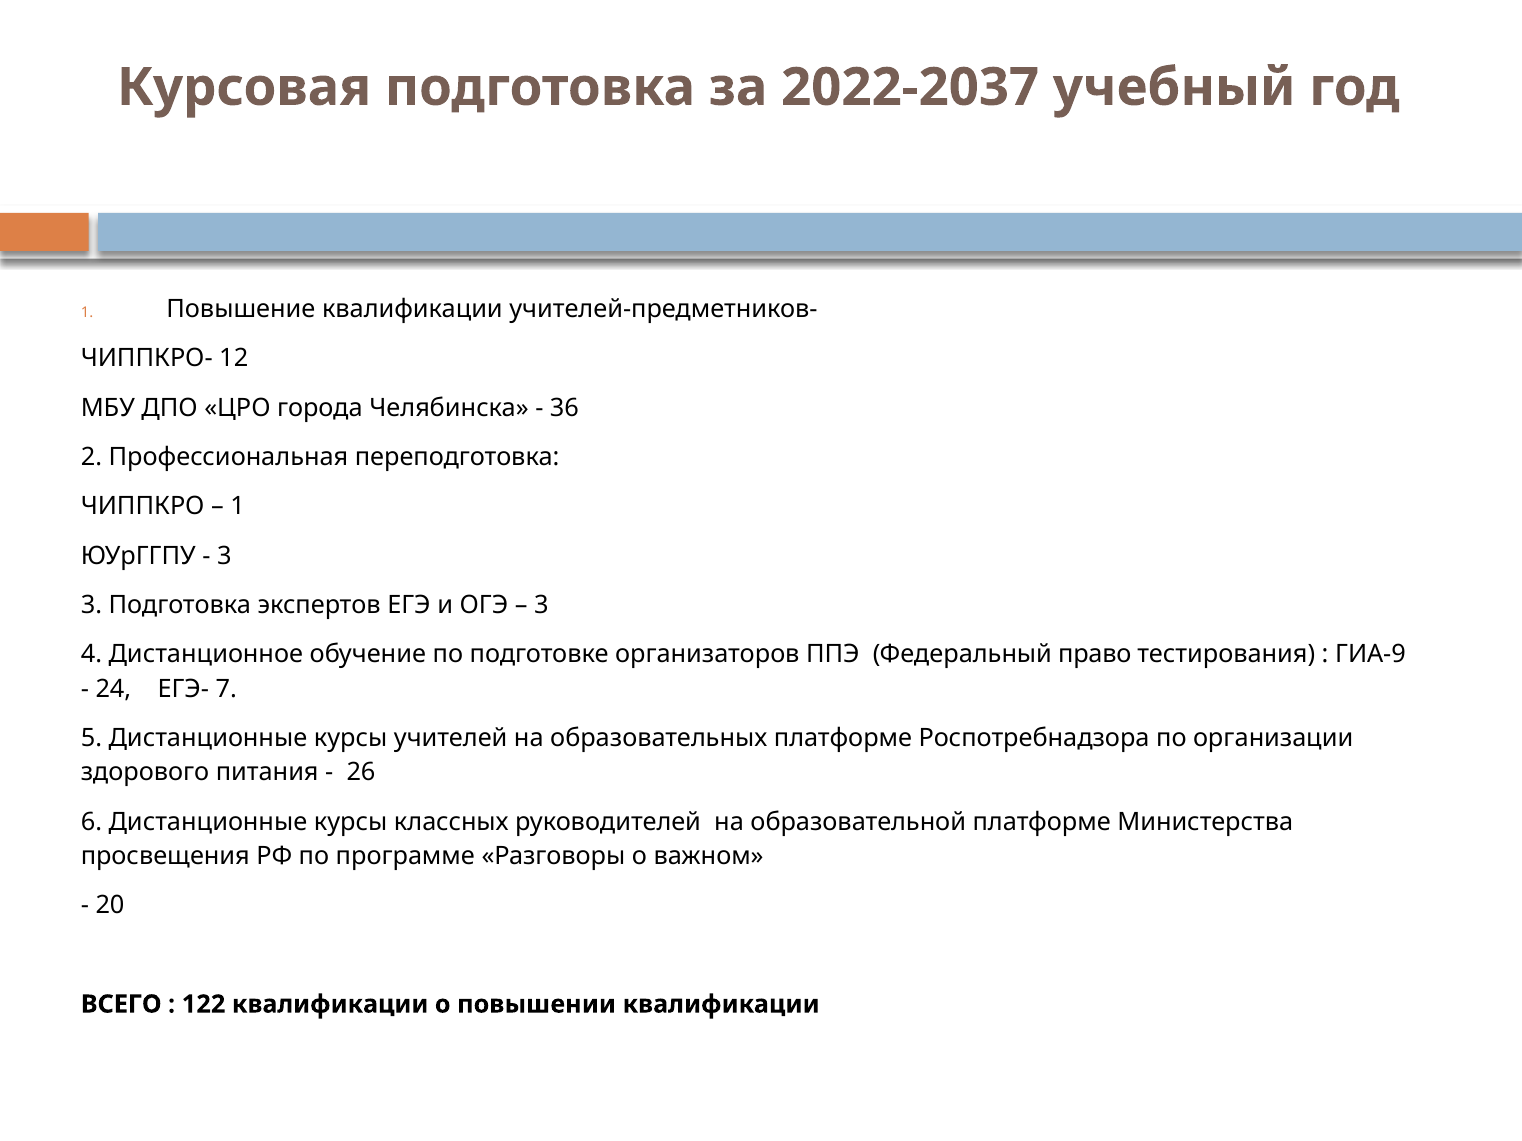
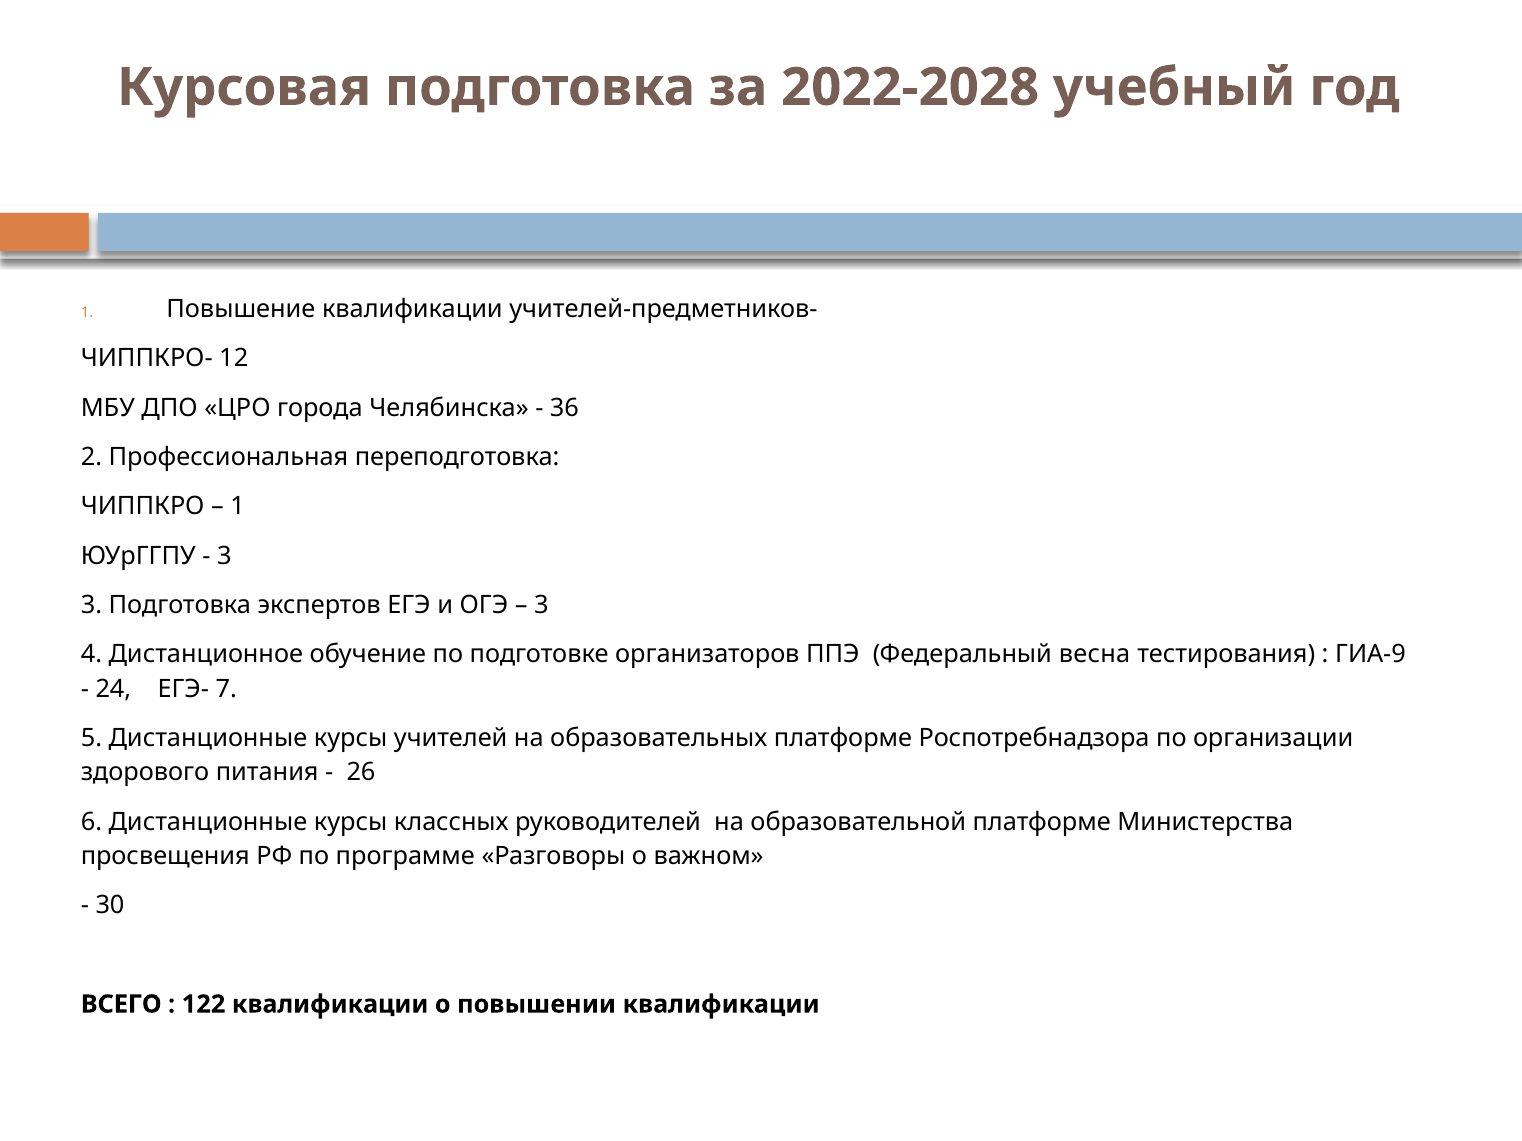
2022-2037: 2022-2037 -> 2022-2028 (910, 88)
право: право -> весна (1095, 655)
20: 20 -> 30 (110, 906)
